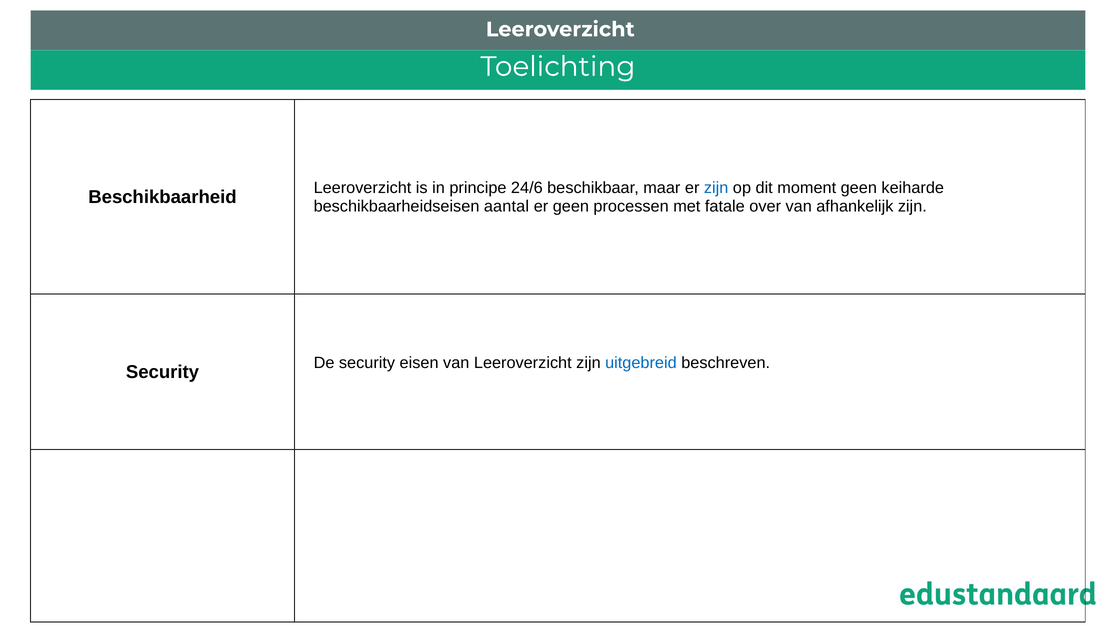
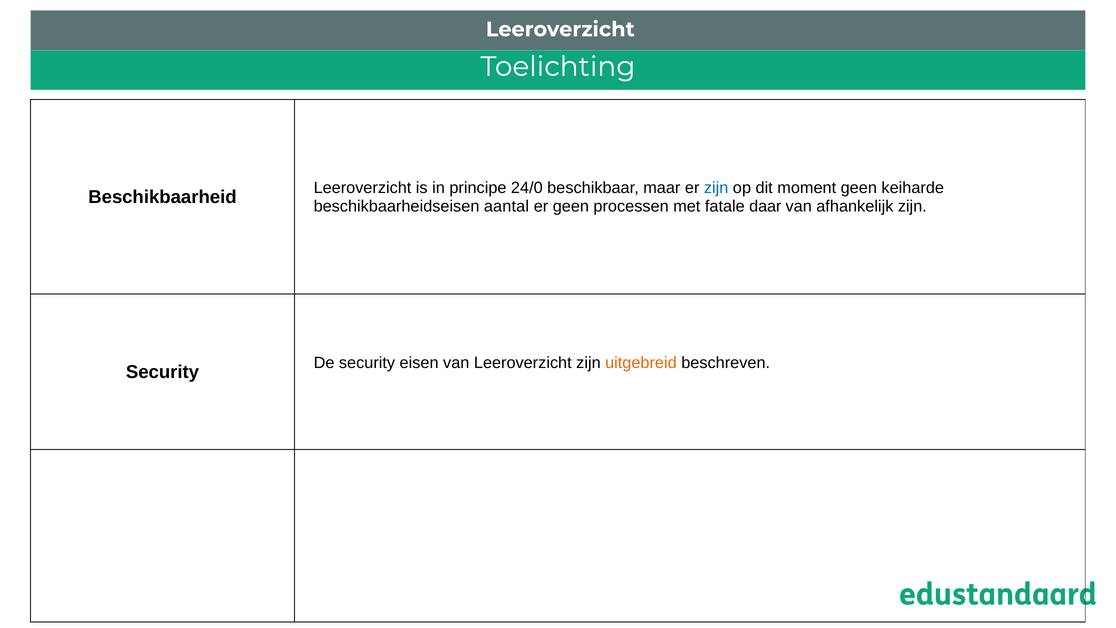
24/6: 24/6 -> 24/0 (527, 188)
over: over -> daar (765, 206)
uitgebreid colour: blue -> orange (641, 363)
